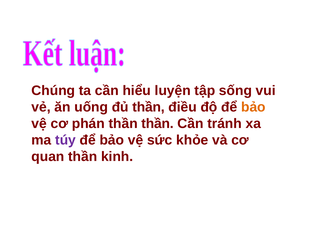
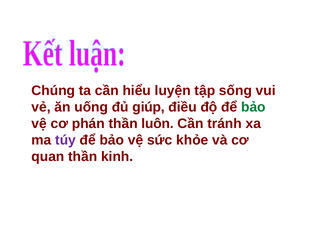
đủ thần: thần -> giúp (149, 107)
bảo colour: orange -> green (253, 107)
thần thần: thần -> luôn (158, 124)
